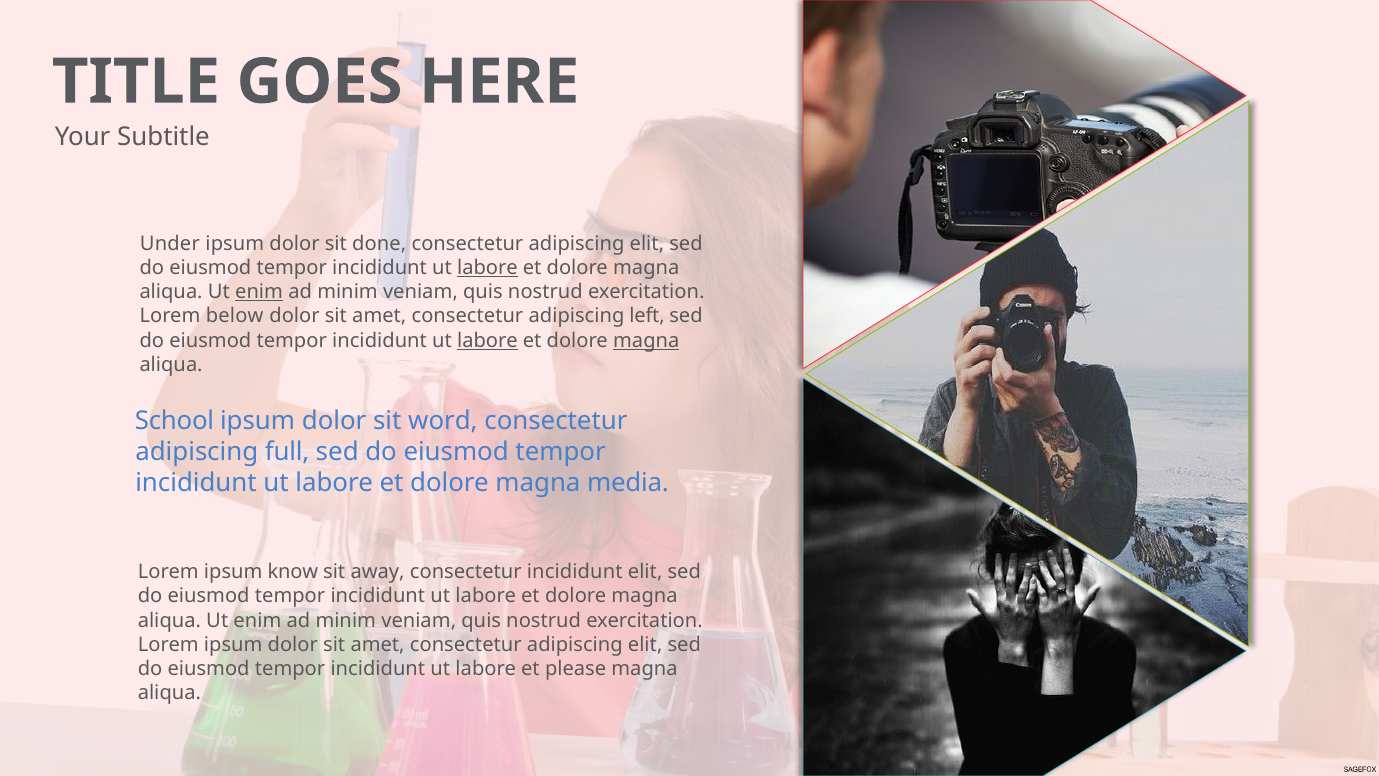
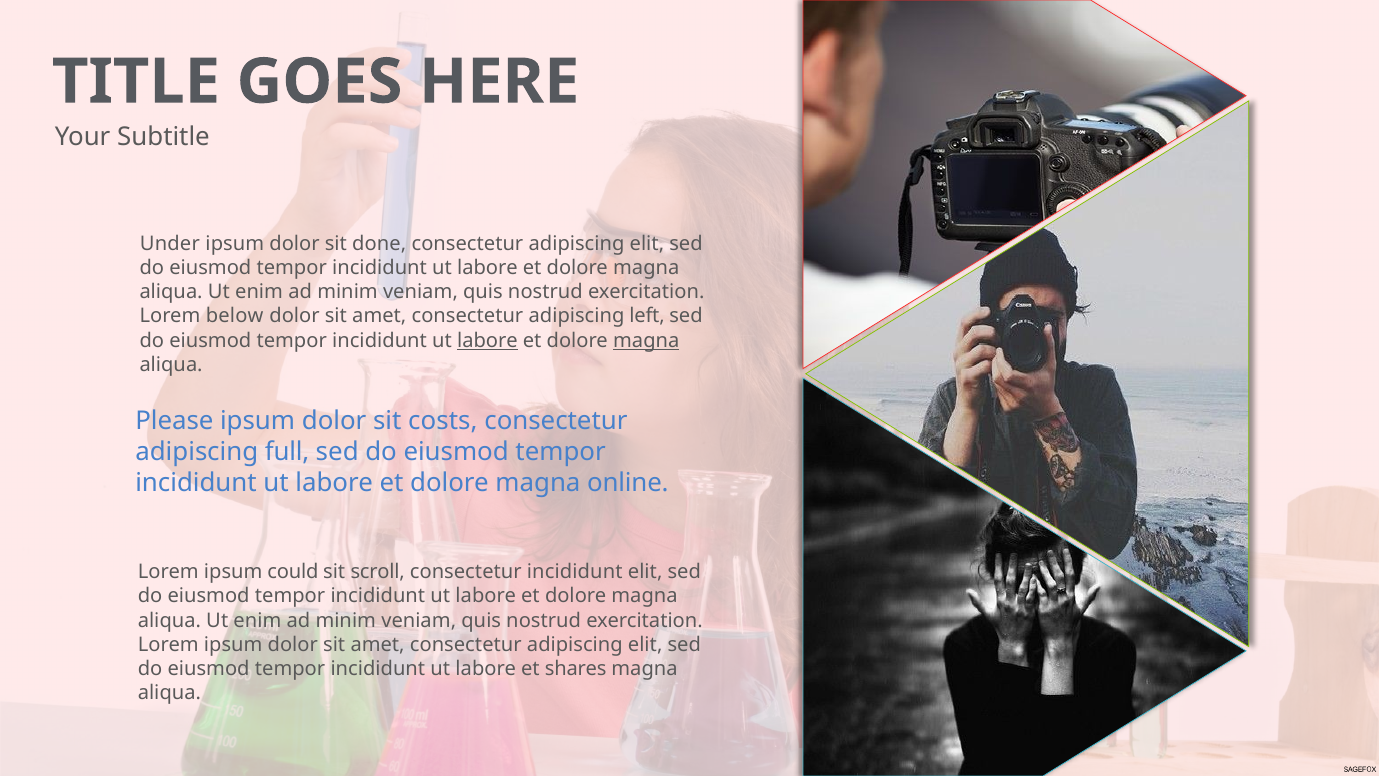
labore underline: present -> none (487, 268)
enim underline: present -> none (259, 292)
School: School -> Please (174, 421)
word: word -> costs (443, 421)
media: media -> online (628, 483)
know: know -> could (293, 572)
away: away -> scroll (378, 572)
please: please -> shares (576, 669)
